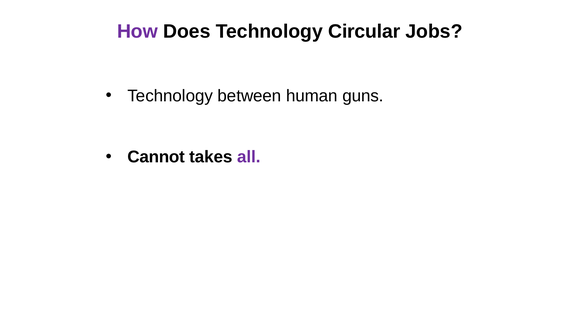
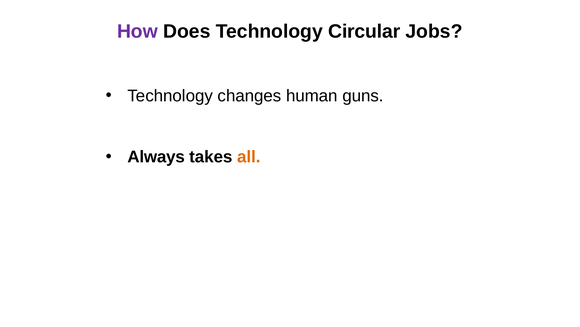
between: between -> changes (249, 96)
Cannot: Cannot -> Always (156, 157)
all colour: purple -> orange (249, 157)
